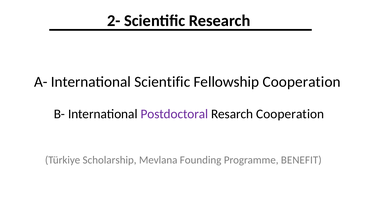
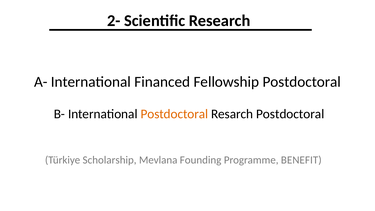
International Scientific: Scientific -> Financed (162, 82)
Fellowship Cooperation: Cooperation -> Postdoctoral (302, 82)
Postdoctoral colour: purple -> orange (174, 114)
Resarch Cooperation: Cooperation -> Postdoctoral (290, 114)
